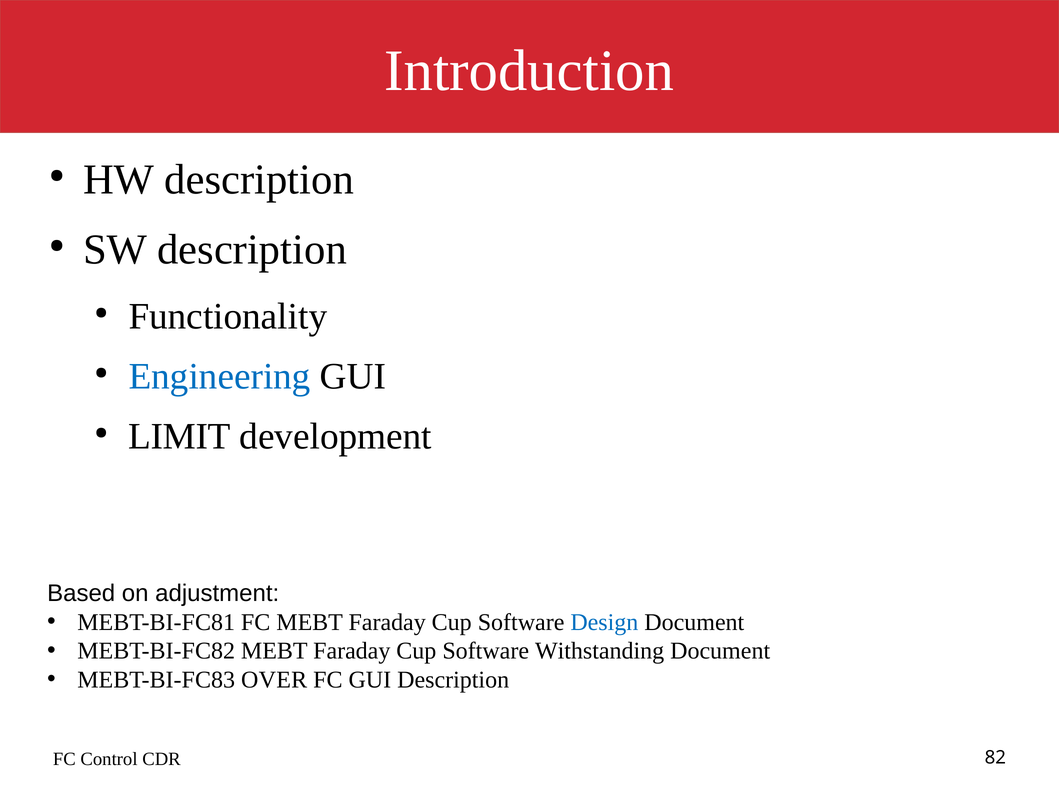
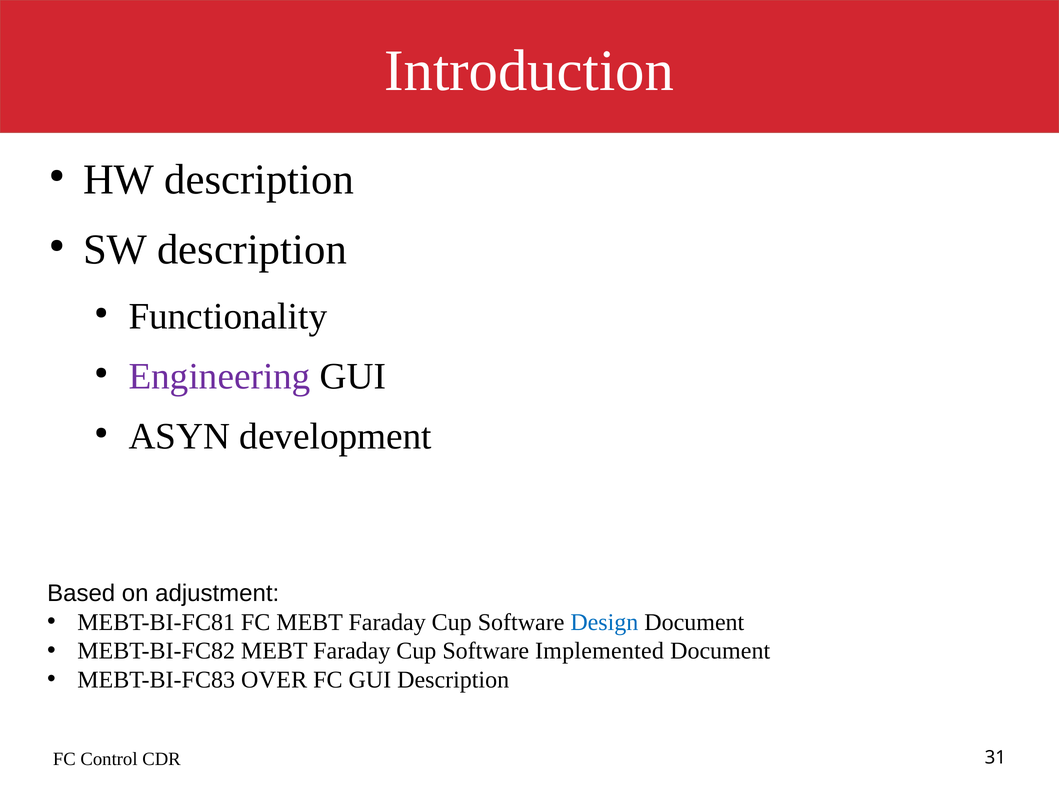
Engineering colour: blue -> purple (220, 376)
LIMIT: LIMIT -> ASYN (179, 436)
Withstanding: Withstanding -> Implemented (599, 651)
82: 82 -> 31 (995, 758)
